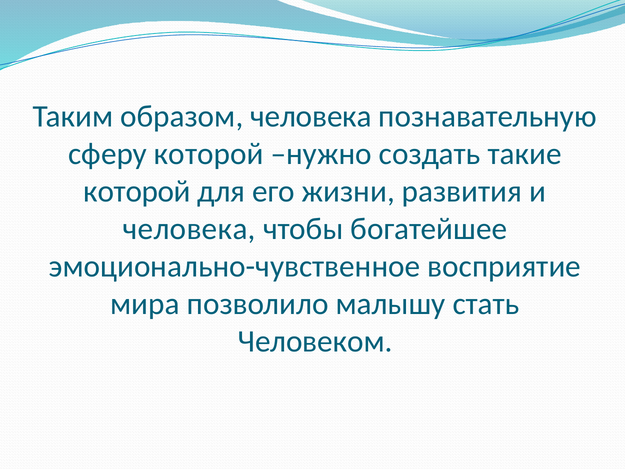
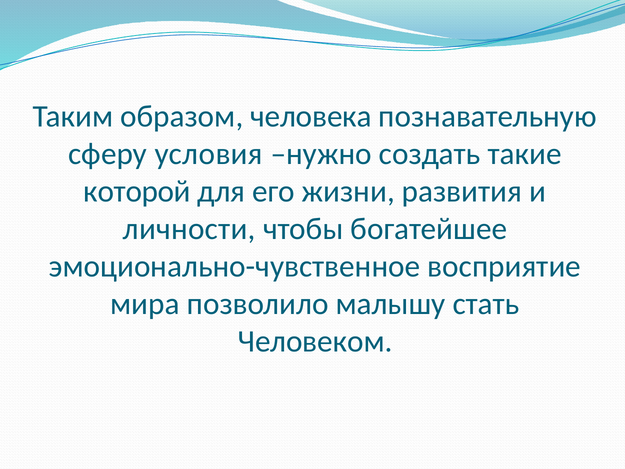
сферу которой: которой -> условия (209, 154)
человека: человека -> личности (189, 229)
